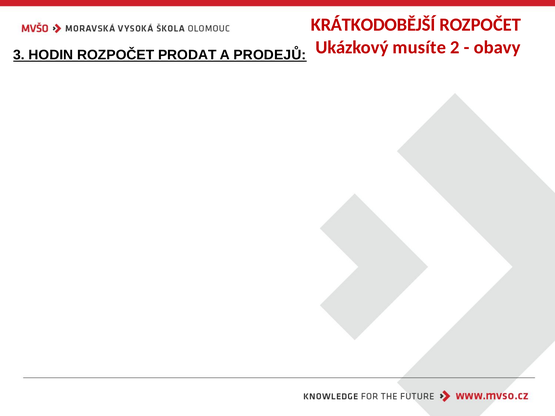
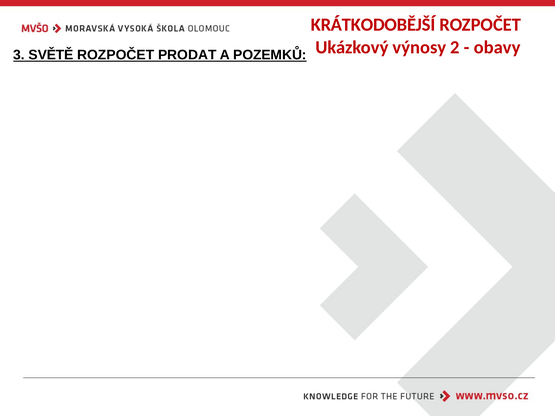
musíte: musíte -> výnosy (419, 47)
HODIN: HODIN -> SVĚTĚ (51, 55)
PRODEJŮ: PRODEJŮ -> POZEMKŮ (270, 55)
